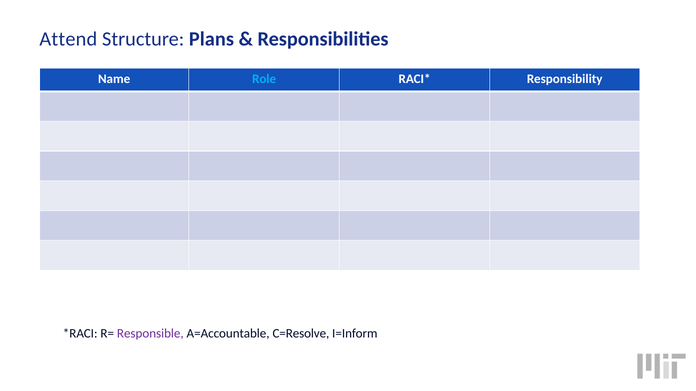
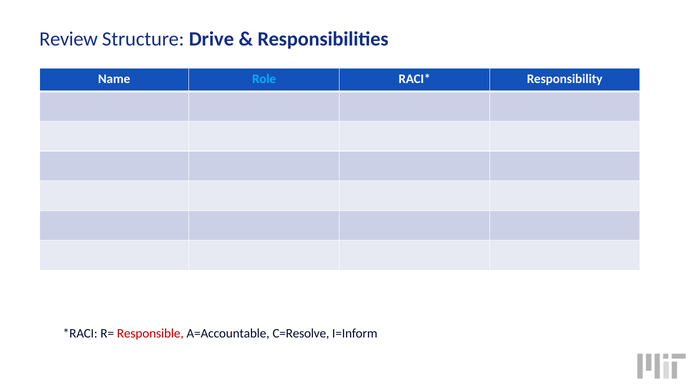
Attend: Attend -> Review (69, 39)
Plans: Plans -> Drive (211, 39)
Responsible colour: purple -> red (150, 334)
